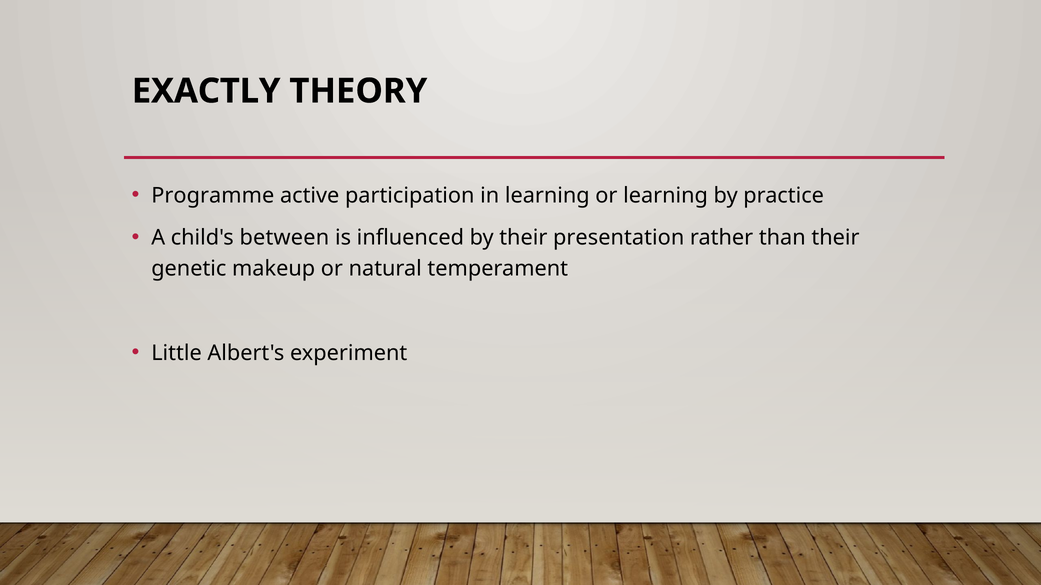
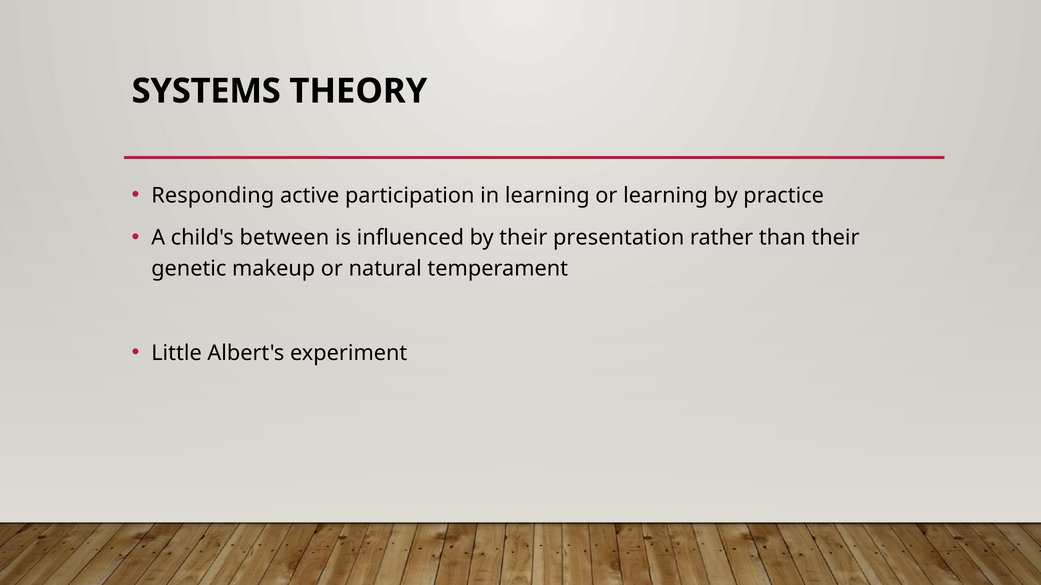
EXACTLY: EXACTLY -> SYSTEMS (206, 91)
Programme: Programme -> Responding (213, 196)
